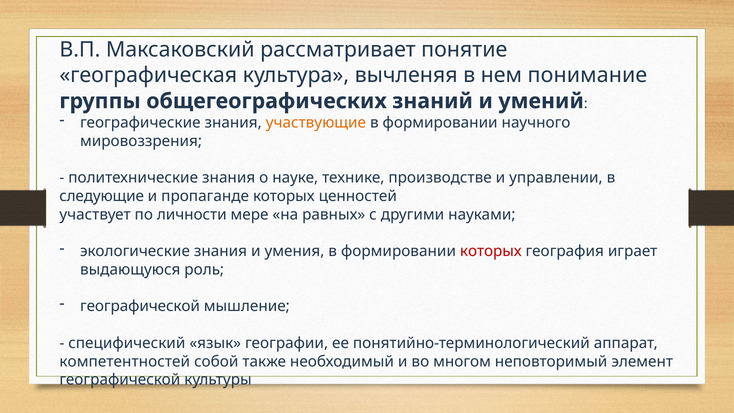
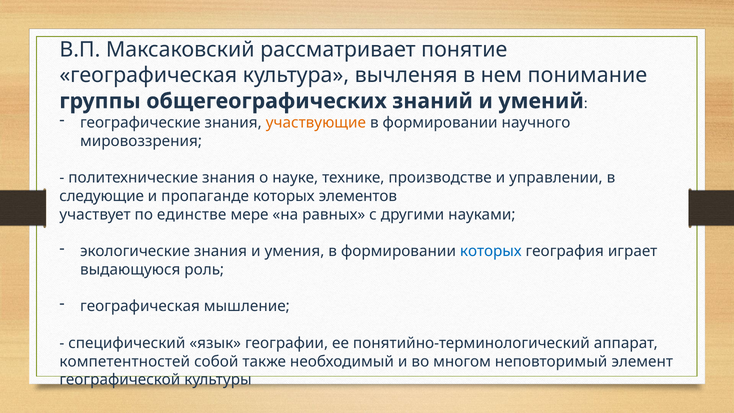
ценностей: ценностей -> элементов (358, 196)
личности: личности -> единстве (192, 214)
которых colour: red -> blue (491, 251)
географической: географической -> географическая (140, 306)
